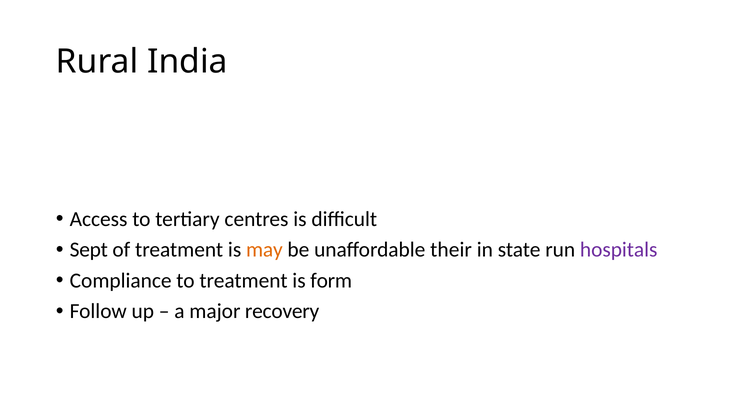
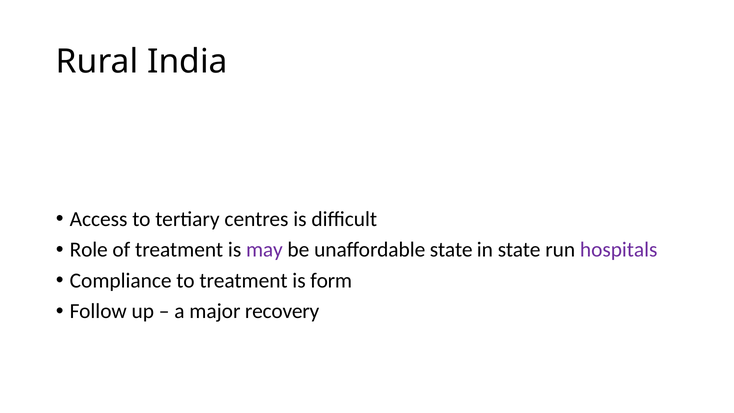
Sept: Sept -> Role (89, 250)
may colour: orange -> purple (264, 250)
unaffordable their: their -> state (451, 250)
